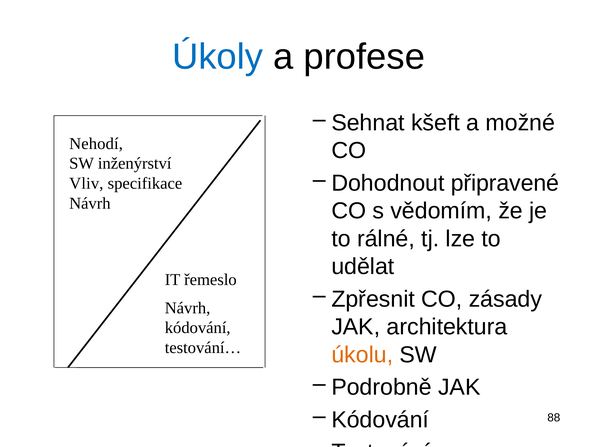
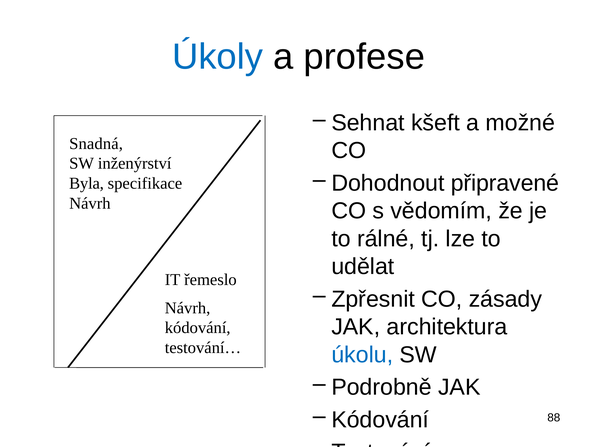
Nehodí: Nehodí -> Snadná (96, 144)
Vliv: Vliv -> Byla (86, 183)
úkolu colour: orange -> blue (362, 355)
